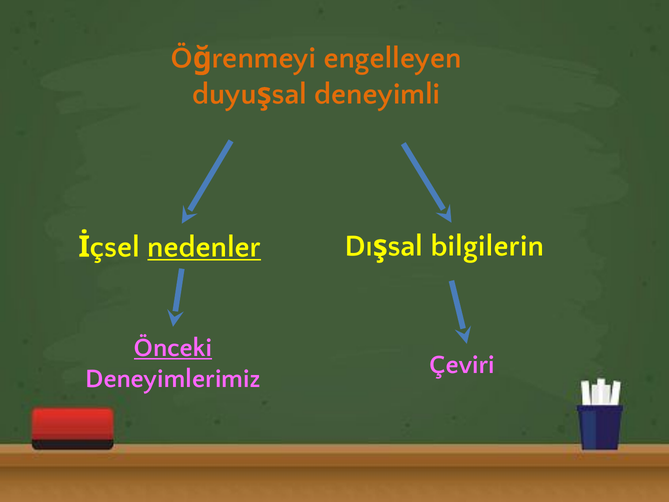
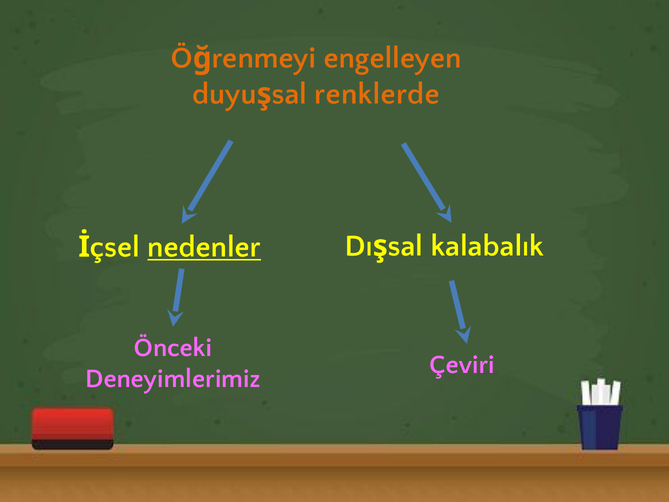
deneyimli: deneyimli -> renklerde (377, 94)
bilgilerin: bilgilerin -> kalabalık (487, 246)
Önceki underline: present -> none (173, 347)
